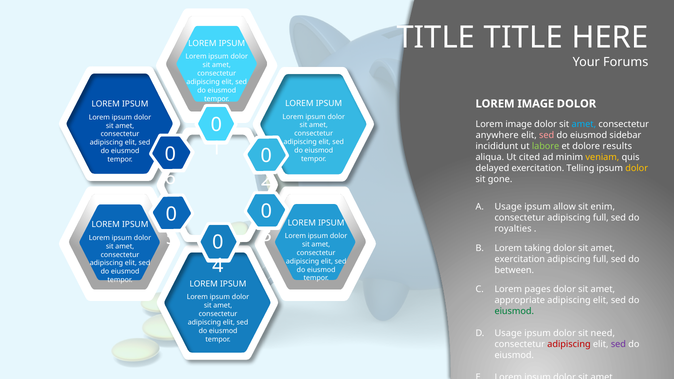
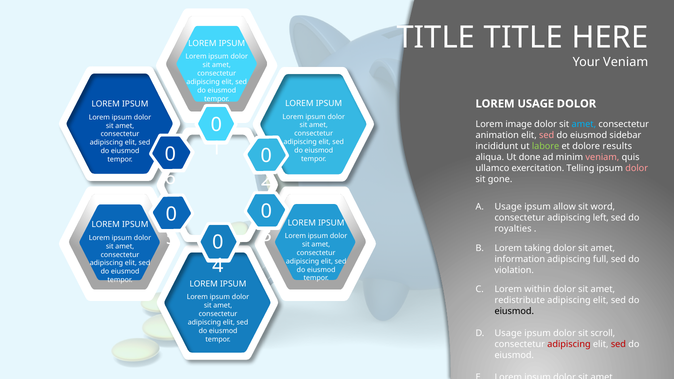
Your Forums: Forums -> Veniam (626, 62)
IMAGE: IMAGE -> USAGE (536, 104)
anywhere: anywhere -> animation (497, 135)
cited: cited -> done (530, 157)
veniam colour: yellow -> pink (602, 157)
delayed: delayed -> ullamco (492, 168)
dolor colour: yellow -> pink (637, 168)
enim: enim -> word (603, 207)
consectetur adipiscing full: full -> left (601, 218)
exercitation: exercitation -> information (520, 259)
between: between -> violation (514, 270)
pages: pages -> within (538, 290)
appropriate: appropriate -> redistribute (520, 301)
eiusmod colour: green -> black (514, 311)
need: need -> scroll (603, 333)
sed colour: purple -> red (618, 344)
